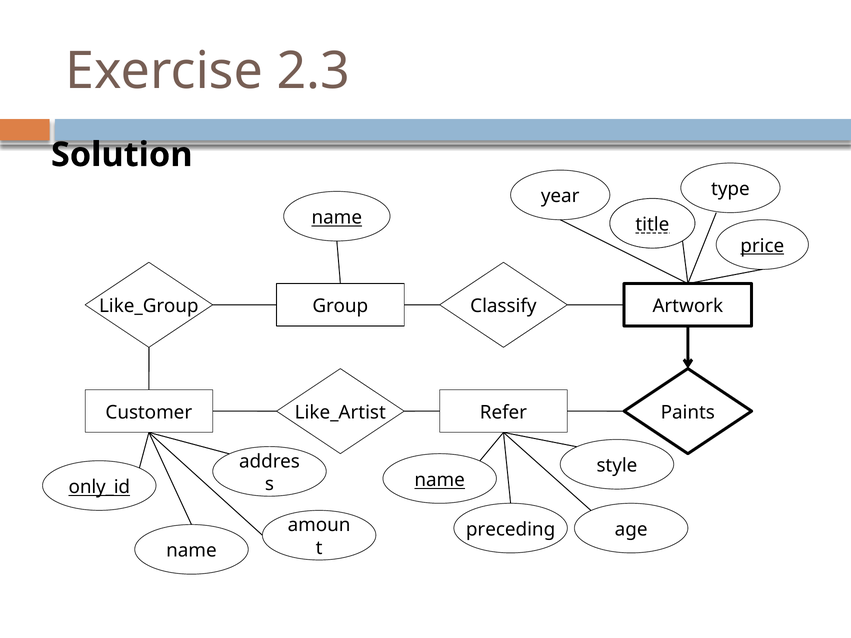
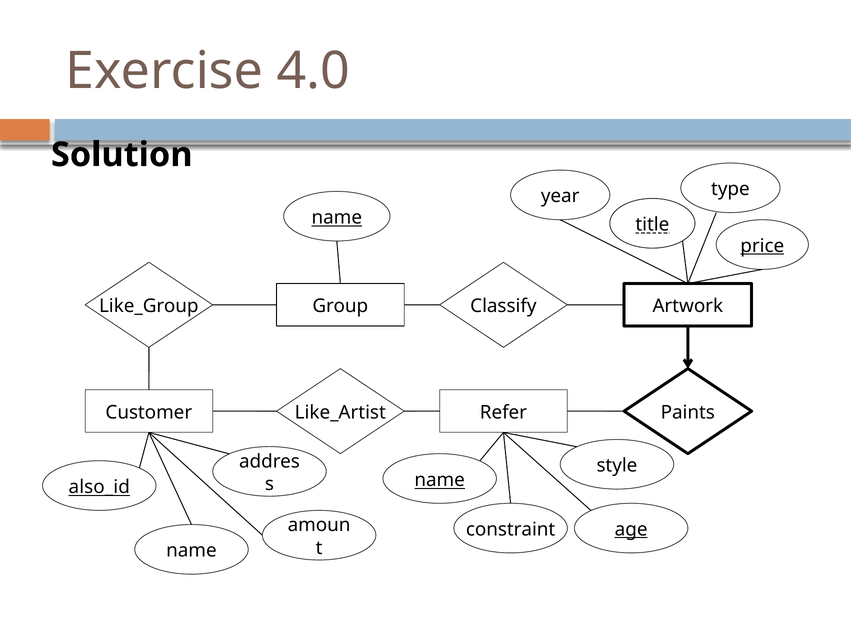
2.3: 2.3 -> 4.0 (313, 71)
only_id: only_id -> also_id (99, 487)
preceding: preceding -> constraint (511, 530)
age underline: none -> present (631, 530)
